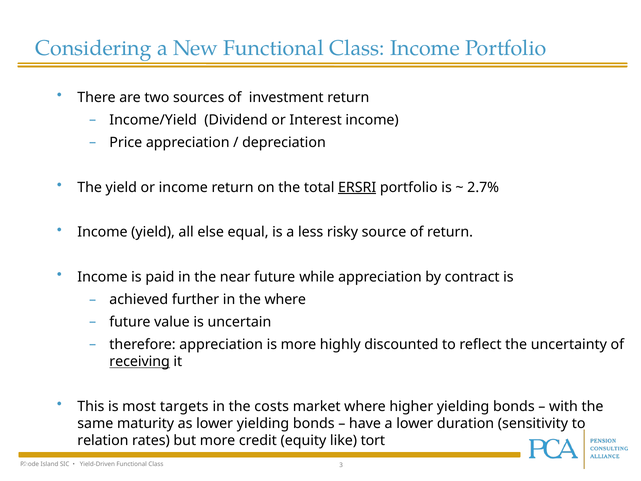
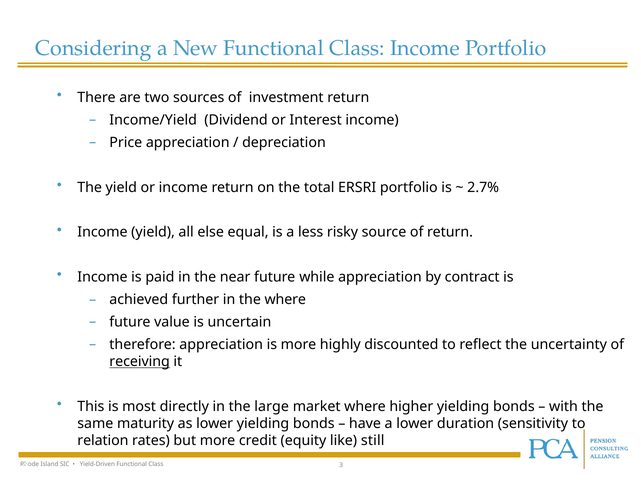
ERSRI underline: present -> none (357, 187)
targets: targets -> directly (184, 406)
costs: costs -> large (272, 406)
tort: tort -> still (373, 440)
